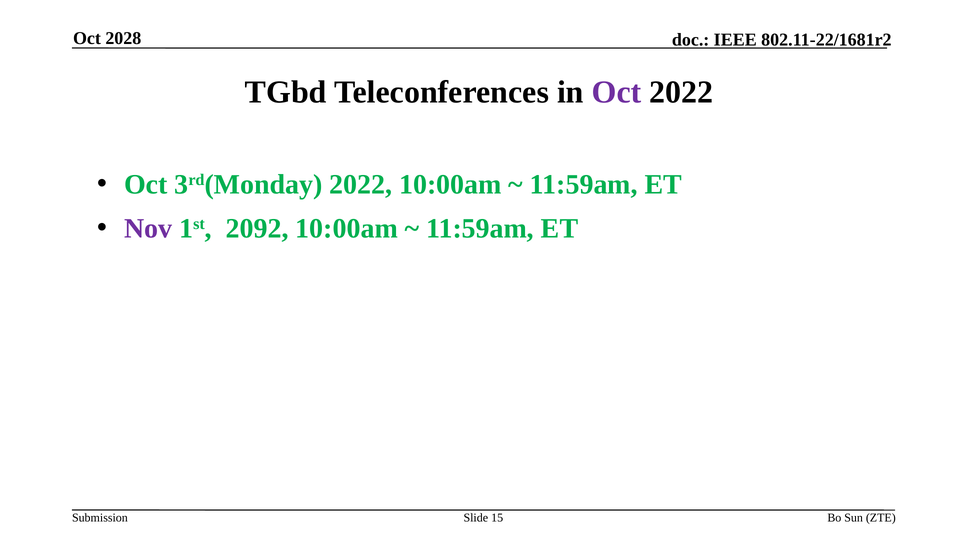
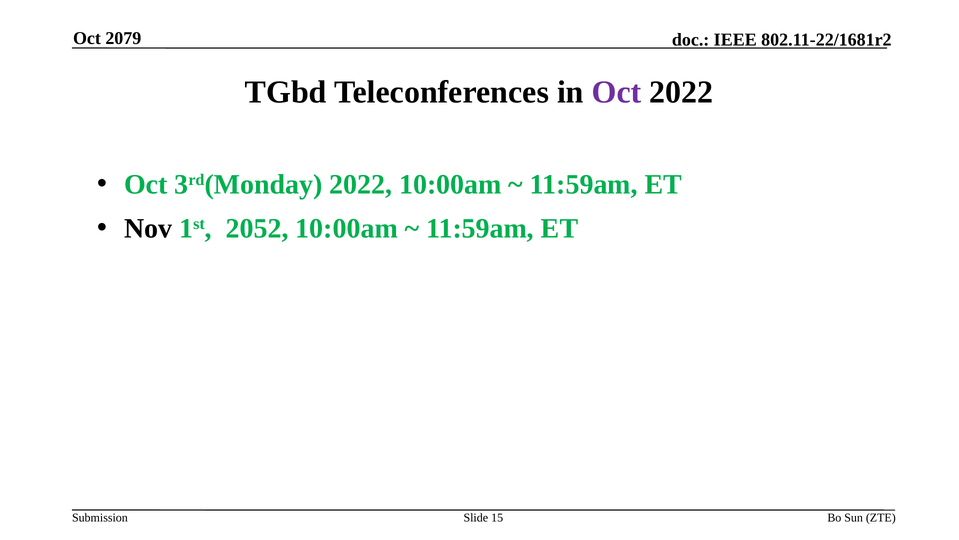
2028: 2028 -> 2079 (123, 38)
Nov colour: purple -> black (148, 228)
2092: 2092 -> 2052 (257, 228)
